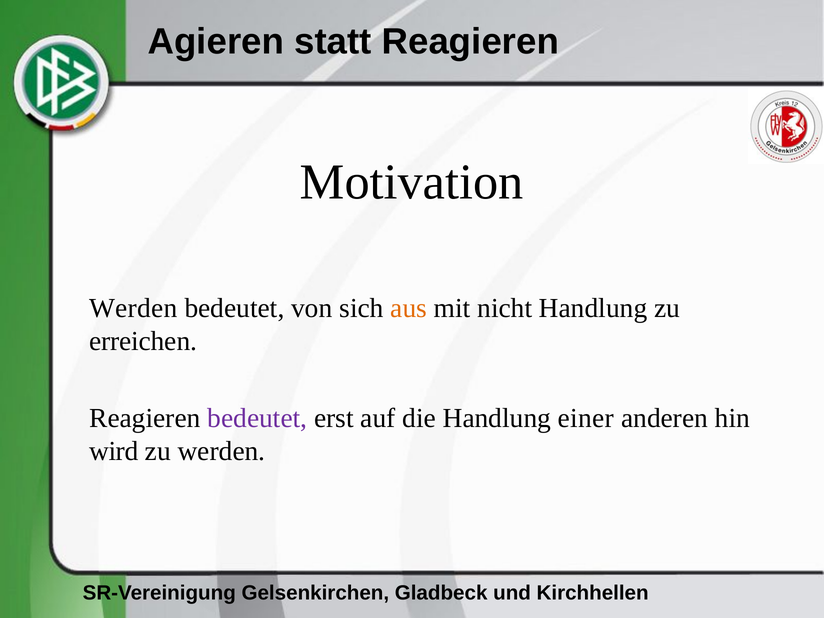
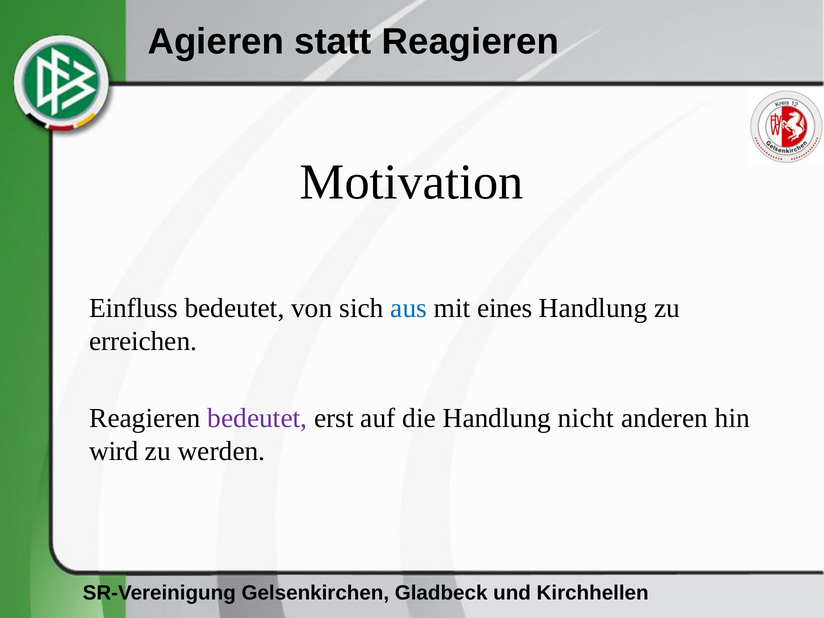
Werden: Werden -> Einfluss (134, 308)
aus colour: orange -> blue (409, 308)
nicht: nicht -> eines (505, 308)
einer: einer -> nicht (586, 418)
